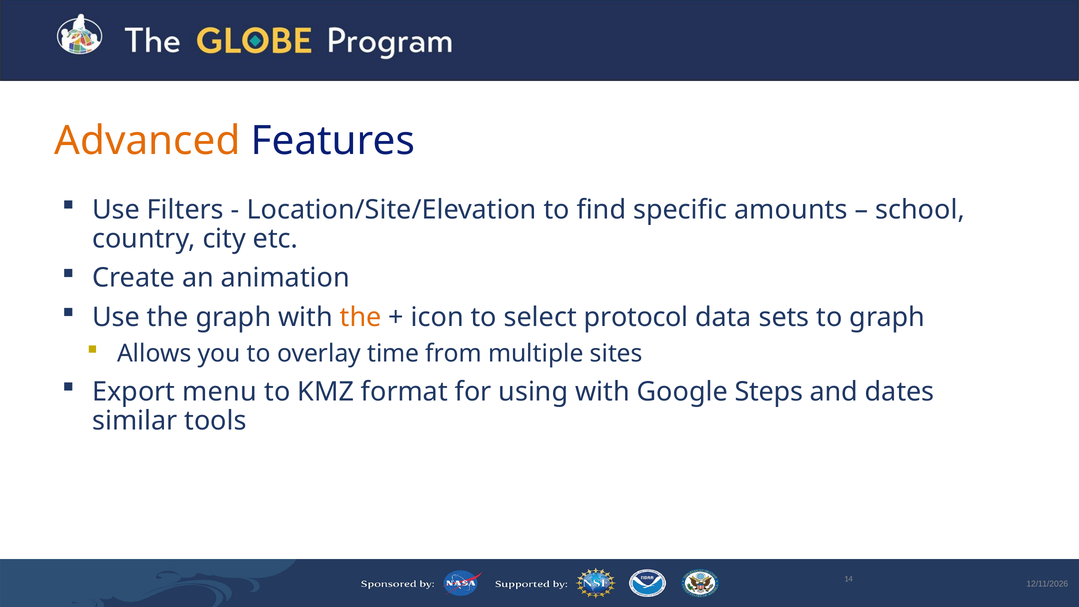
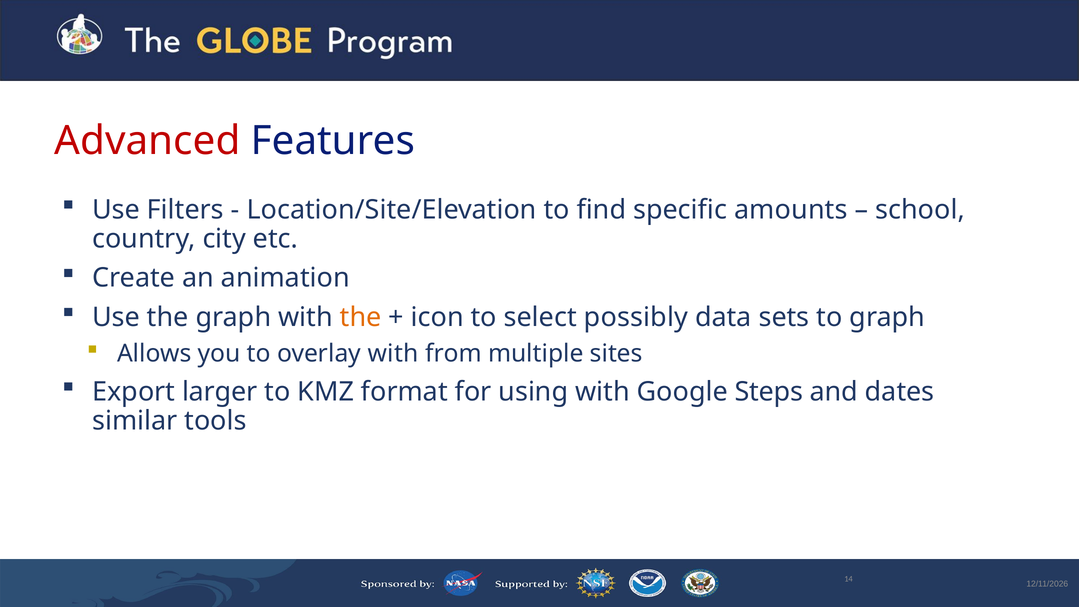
Advanced colour: orange -> red (147, 141)
protocol: protocol -> possibly (636, 317)
overlay time: time -> with (393, 354)
menu: menu -> larger (220, 392)
